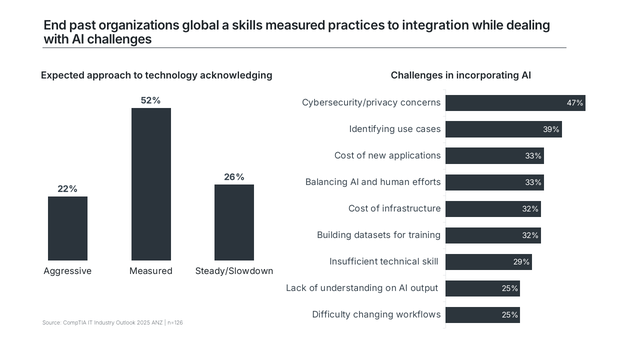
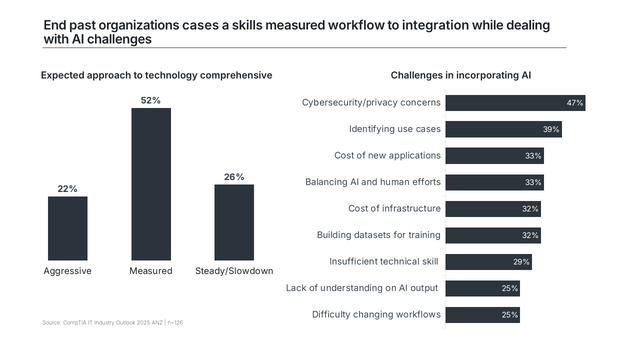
organizations global: global -> cases (201, 25)
practices: practices -> workflow (357, 25)
acknowledging: acknowledging -> comprehensive (236, 76)
